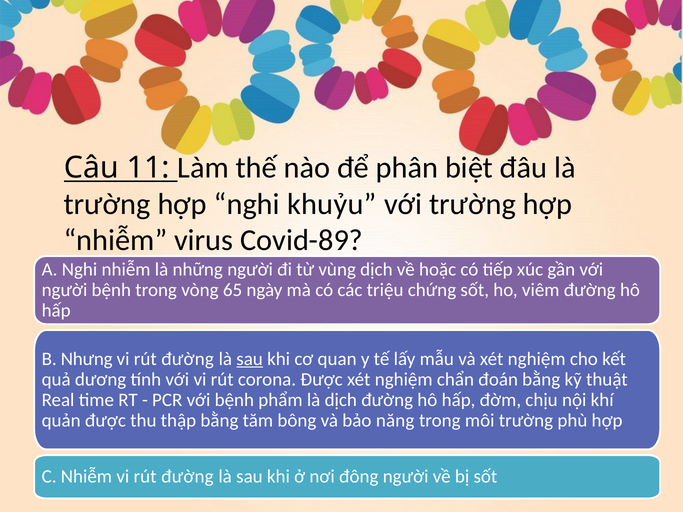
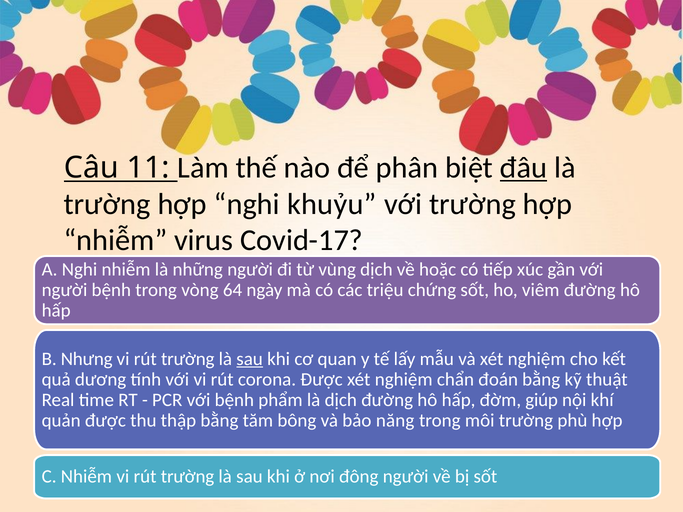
đâu underline: none -> present (524, 168)
Covid-89: Covid-89 -> Covid-17 (302, 241)
65: 65 -> 64 (233, 290)
đường: đường -> trường (188, 359)
chịu: chịu -> giúp (542, 400)
Nhiễm vi rút đường: đường -> trường (188, 477)
